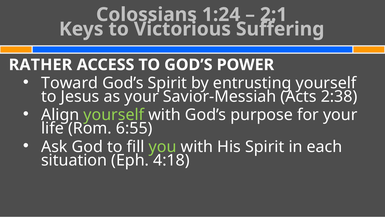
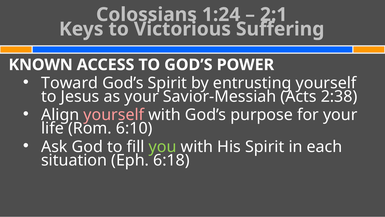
RATHER: RATHER -> KNOWN (41, 65)
yourself colour: light green -> pink (114, 115)
6:55: 6:55 -> 6:10 (134, 128)
4:18: 4:18 -> 6:18 (171, 160)
